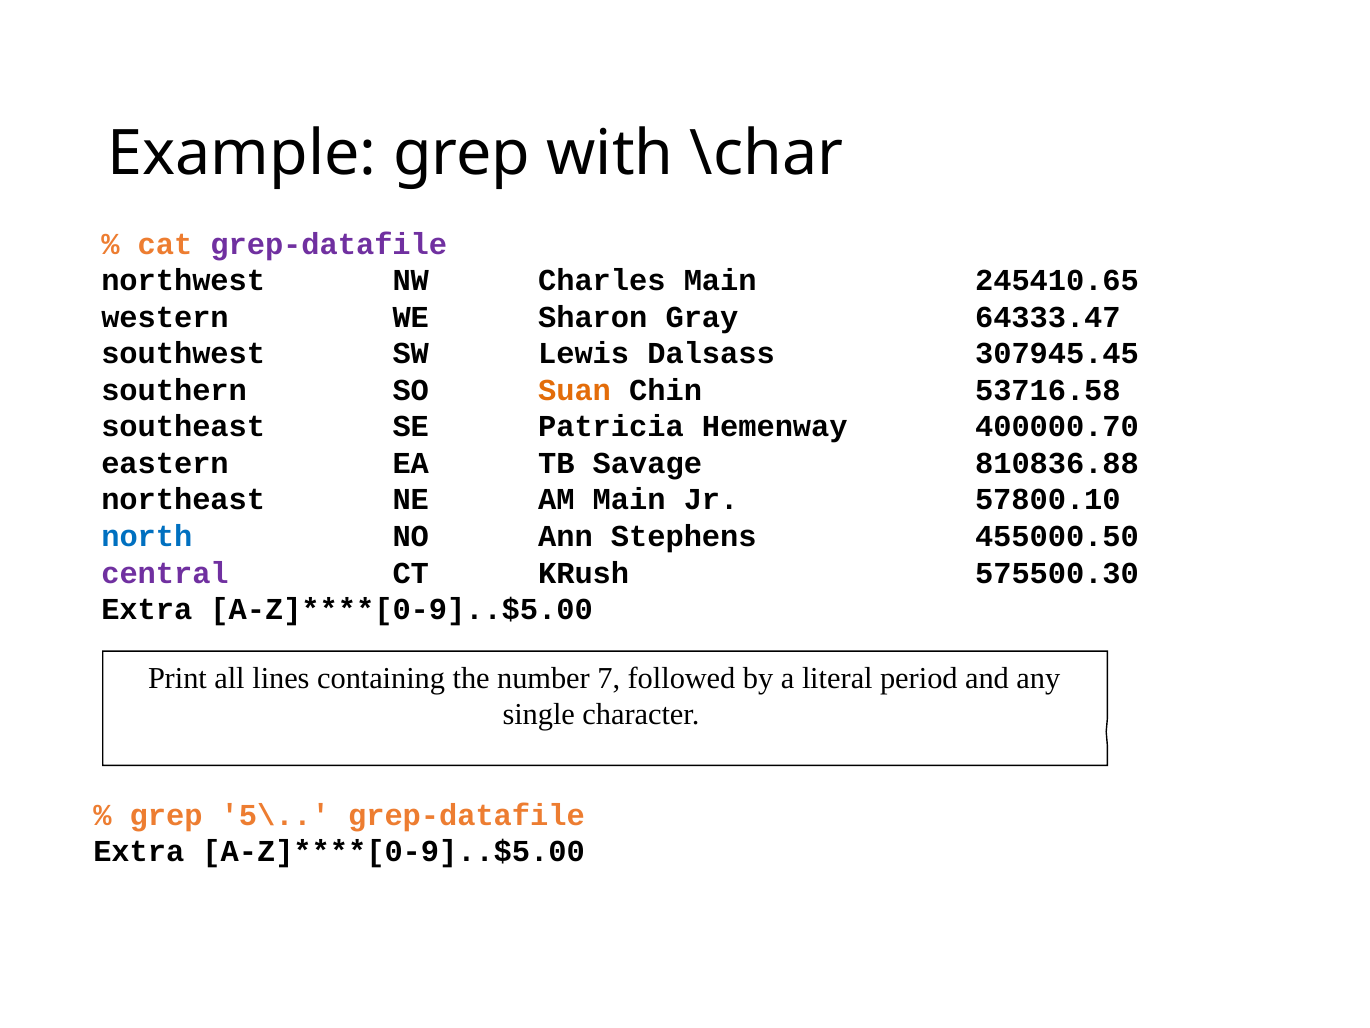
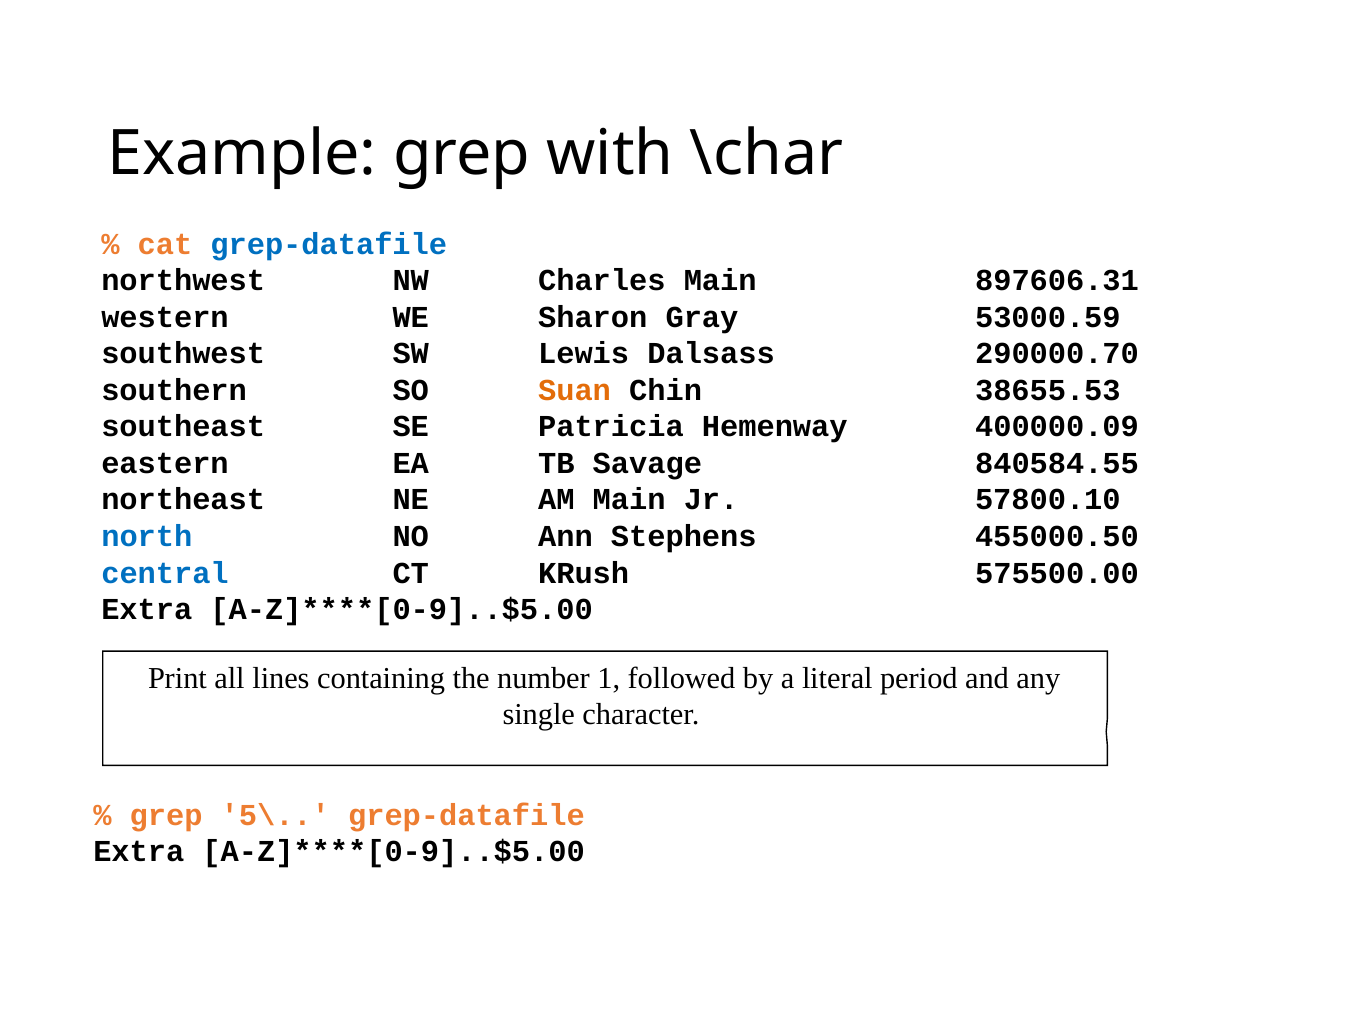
grep-datafile colour: purple -> blue (329, 244)
245410.65: 245410.65 -> 897606.31 (1057, 281)
64333.47: 64333.47 -> 53000.59 (1048, 317)
307945.45: 307945.45 -> 290000.70 (1057, 354)
53716.58: 53716.58 -> 38655.53 (1048, 390)
400000.70: 400000.70 -> 400000.09 (1057, 427)
810836.88: 810836.88 -> 840584.55 (1057, 463)
central colour: purple -> blue (165, 573)
575500.30: 575500.30 -> 575500.00 (1057, 573)
7: 7 -> 1 (609, 678)
